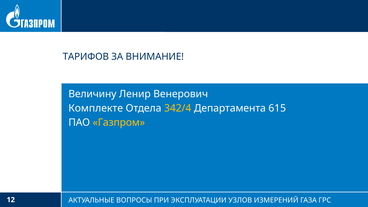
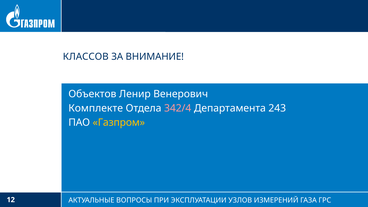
ТАРИФОВ: ТАРИФОВ -> КЛАССОВ (86, 57)
Величину: Величину -> Объектов (92, 94)
342/4 colour: yellow -> pink (178, 108)
615: 615 -> 243 (277, 108)
